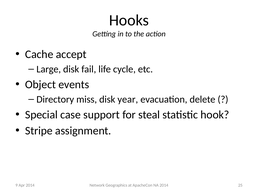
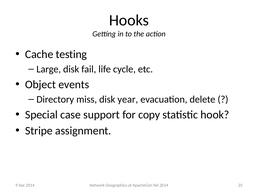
accept: accept -> testing (71, 54)
steal: steal -> copy (149, 114)
